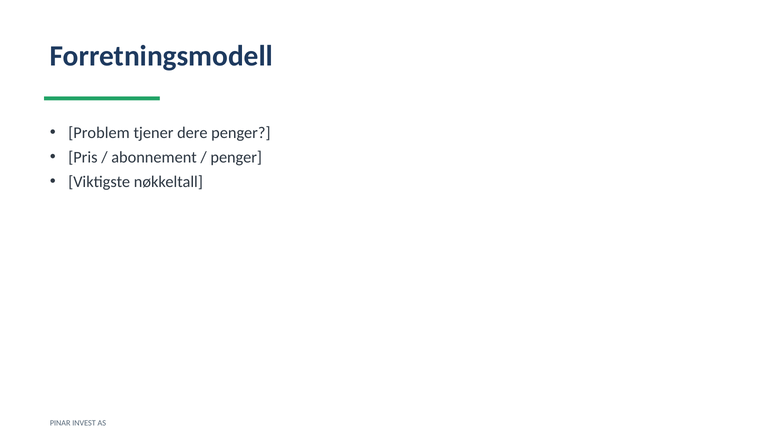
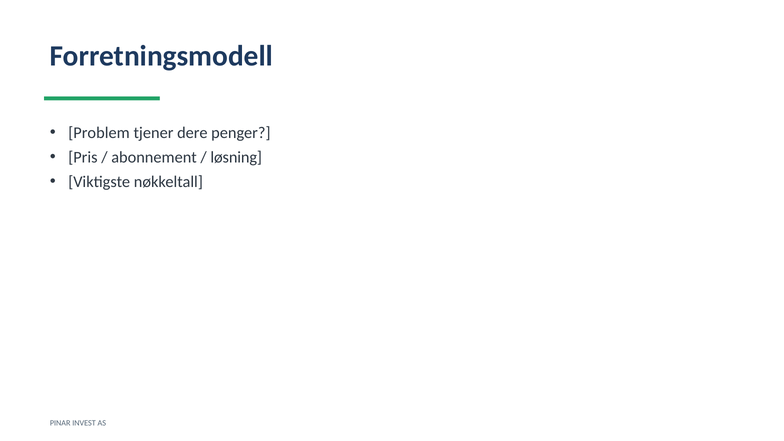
penger: penger -> løsning (236, 157)
